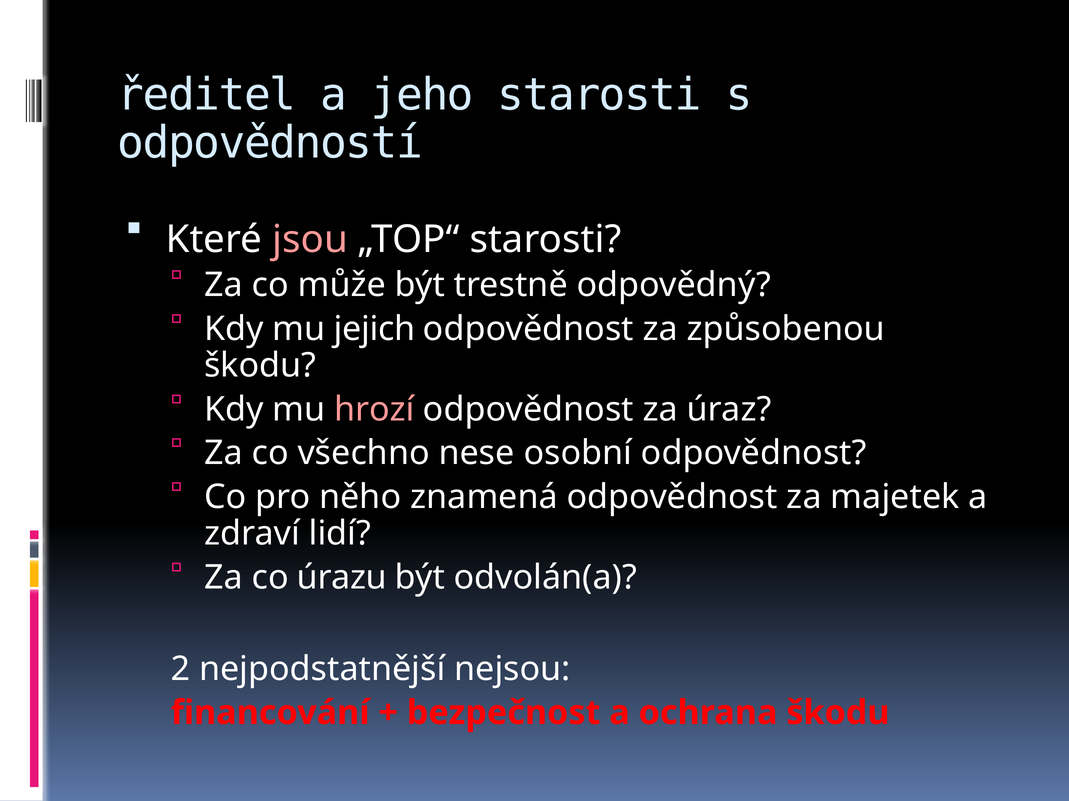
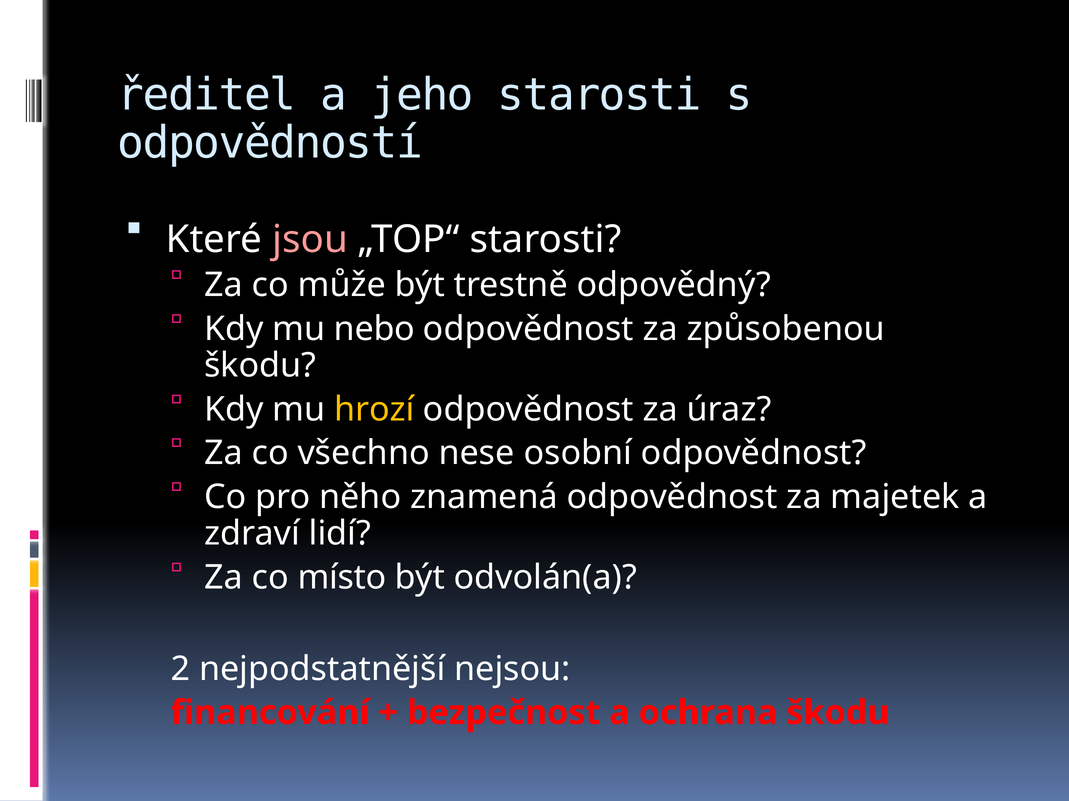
jejich: jejich -> nebo (374, 329)
hrozí colour: pink -> yellow (374, 410)
úrazu: úrazu -> místo (342, 578)
